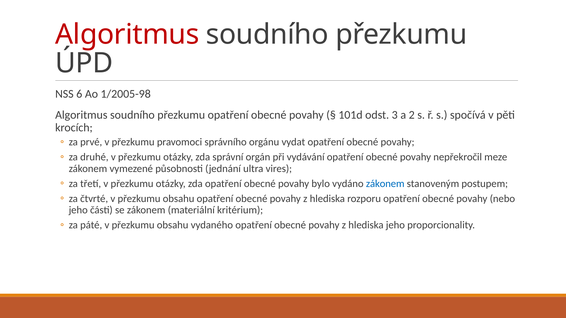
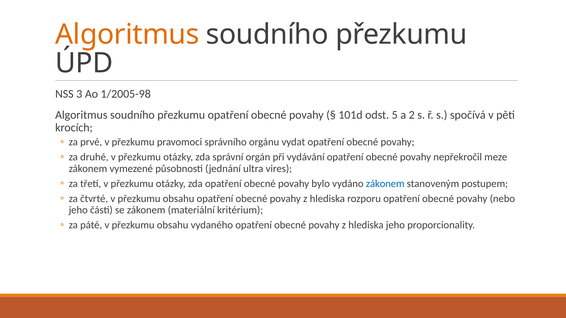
Algoritmus colour: red -> orange (127, 35)
6: 6 -> 3 (79, 94)
3: 3 -> 5 (395, 115)
